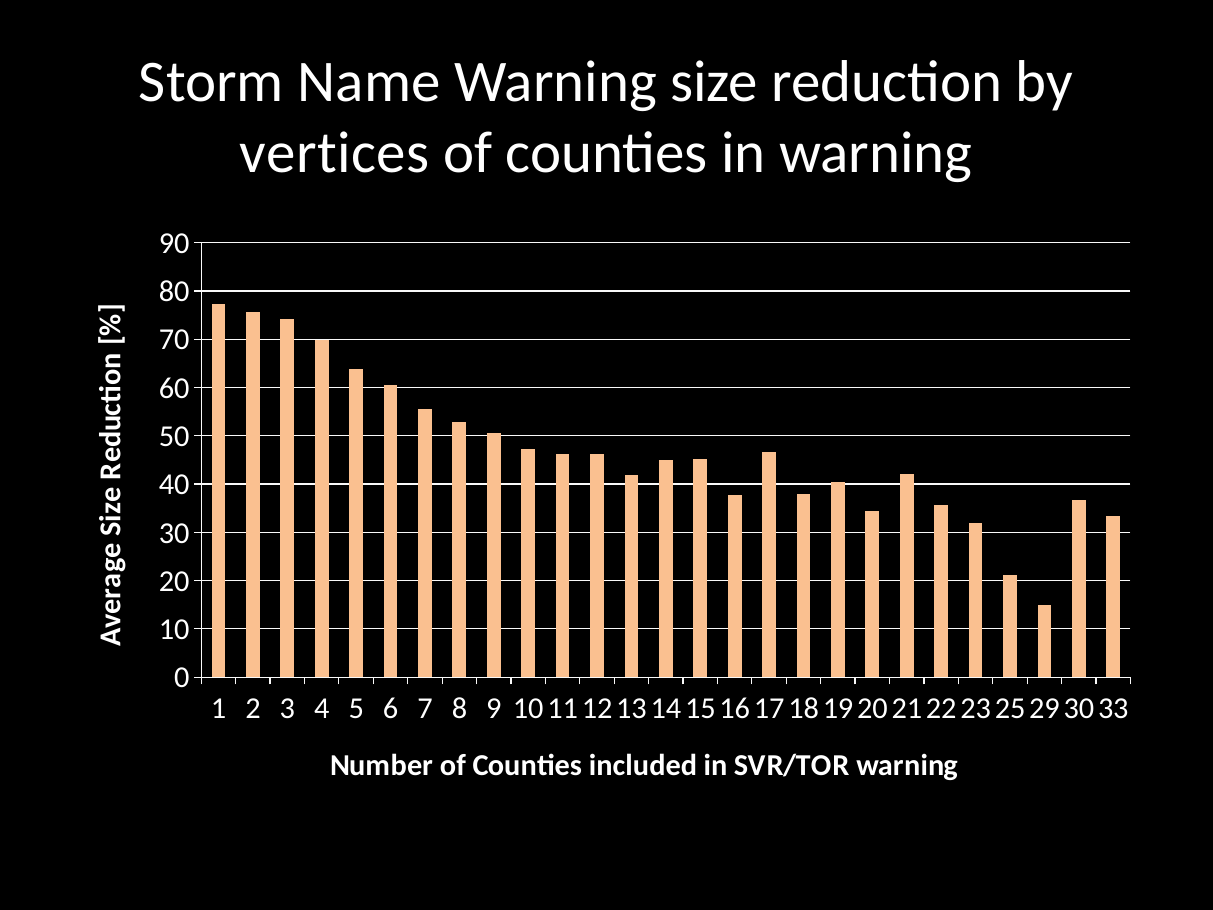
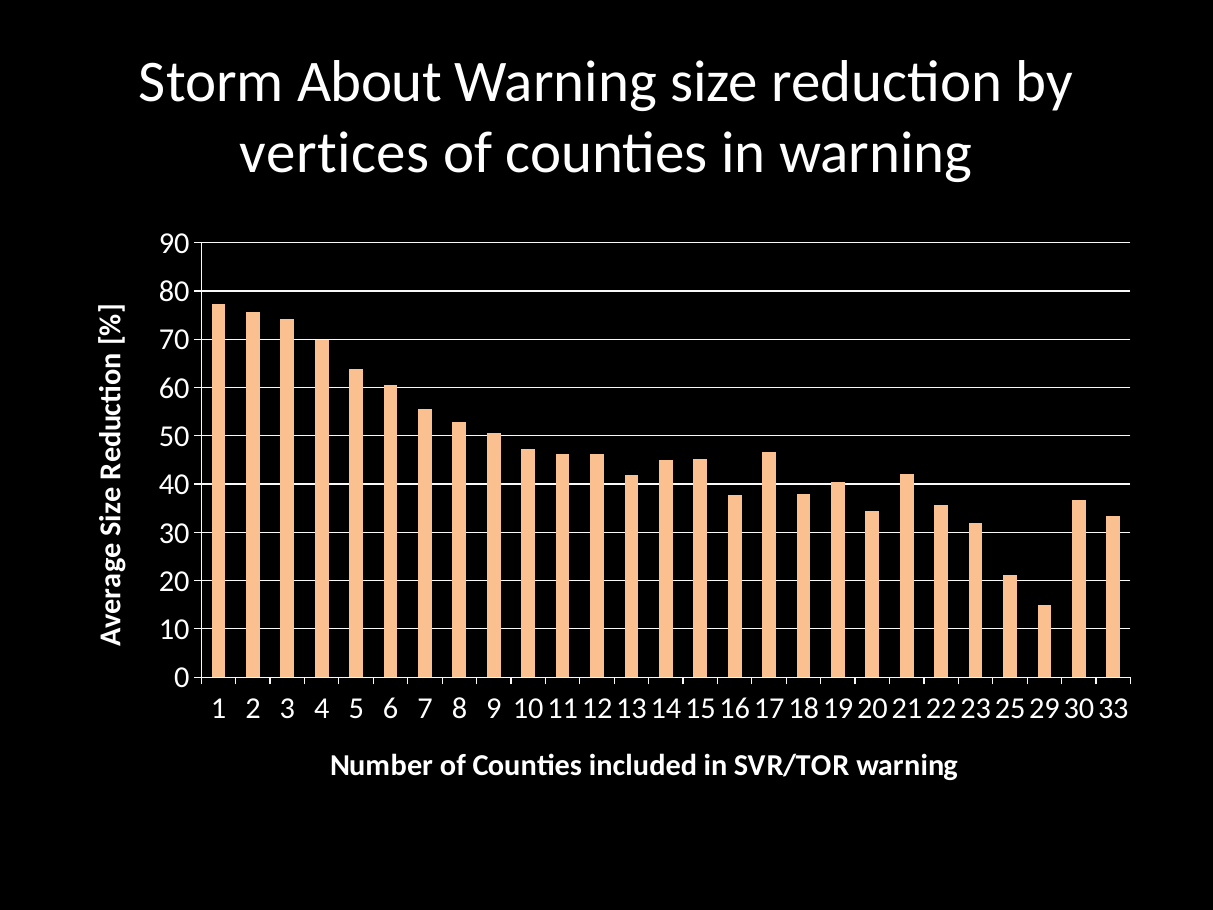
Name: Name -> About (370, 82)
